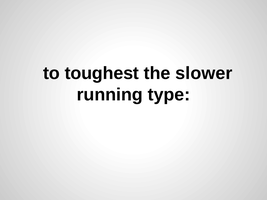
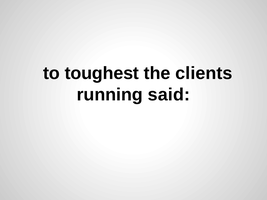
slower: slower -> clients (204, 73)
type: type -> said (169, 95)
